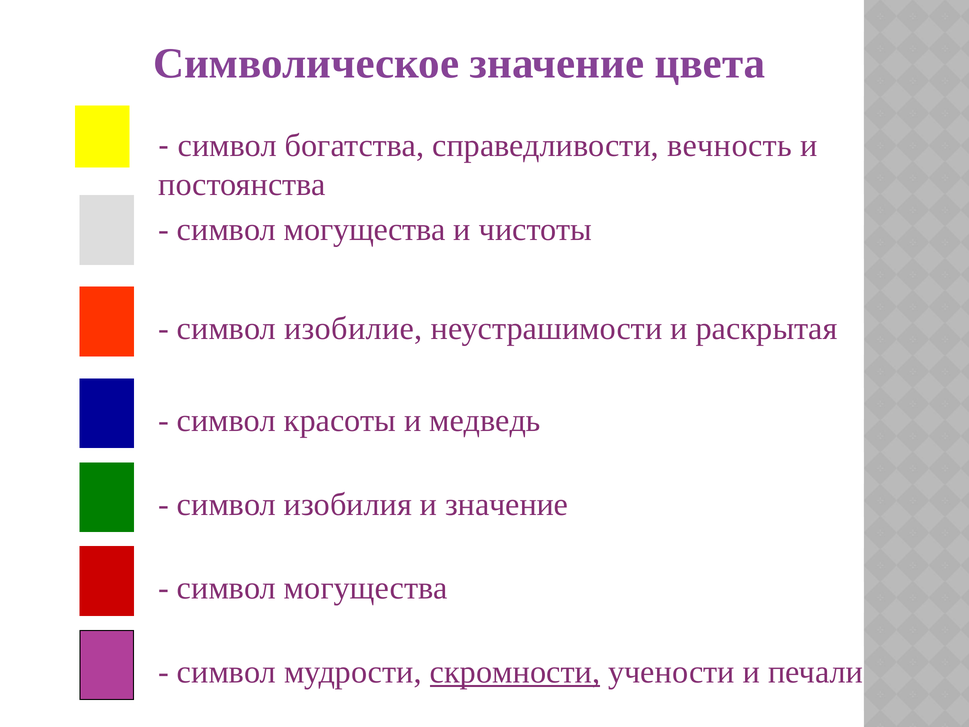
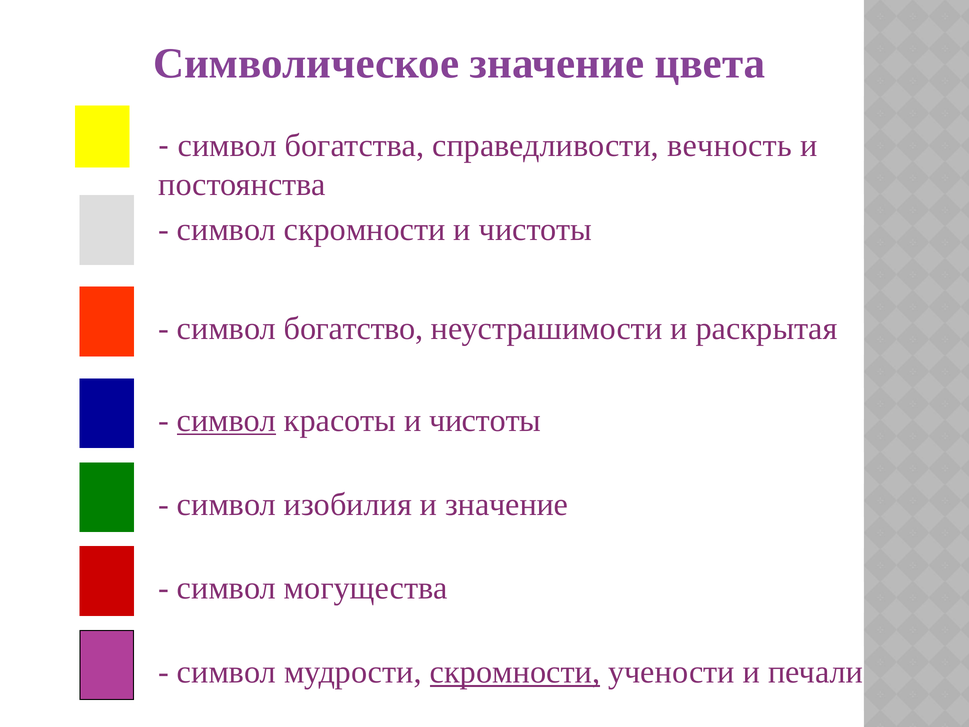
могущества: могущества -> скромности (365, 229)
изобилие: изобилие -> богатство (354, 329)
символ underline: none -> present (226, 420)
красоты и медведь: медведь -> чистоты (485, 420)
